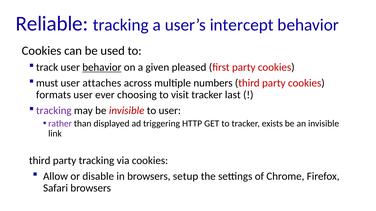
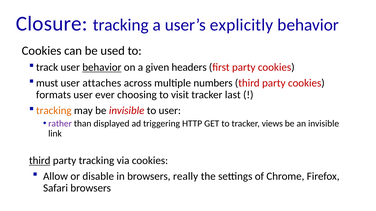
Reliable: Reliable -> Closure (52, 24)
intercept: intercept -> explicitly (242, 25)
pleased: pleased -> headers (189, 67)
tracking colour: purple -> orange (54, 111)
exists: exists -> views (272, 124)
third underline: none -> present (40, 161)
setup: setup -> really (186, 177)
